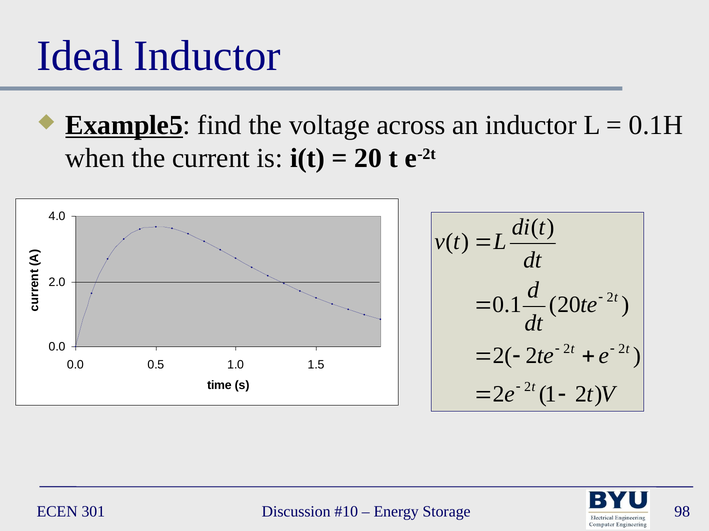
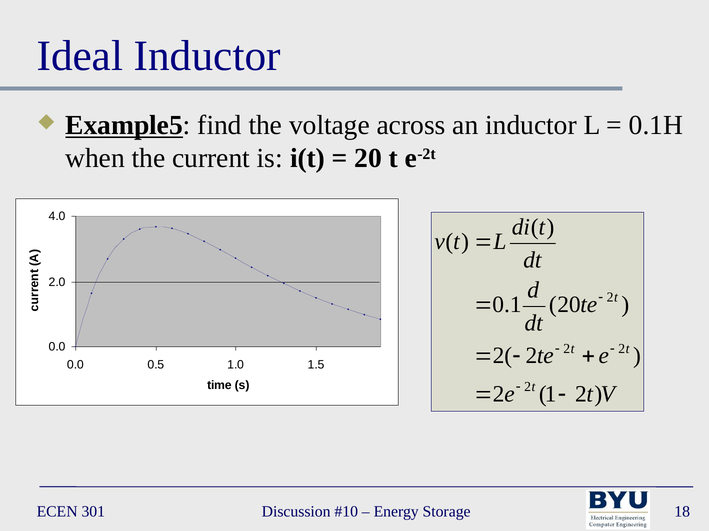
98: 98 -> 18 (682, 512)
